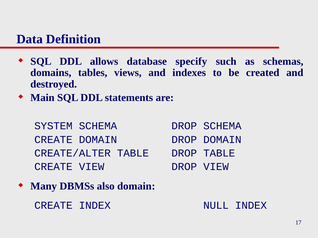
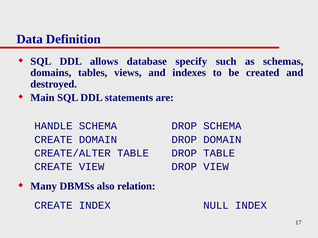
SYSTEM: SYSTEM -> HANDLE (53, 126)
also domain: domain -> relation (136, 186)
